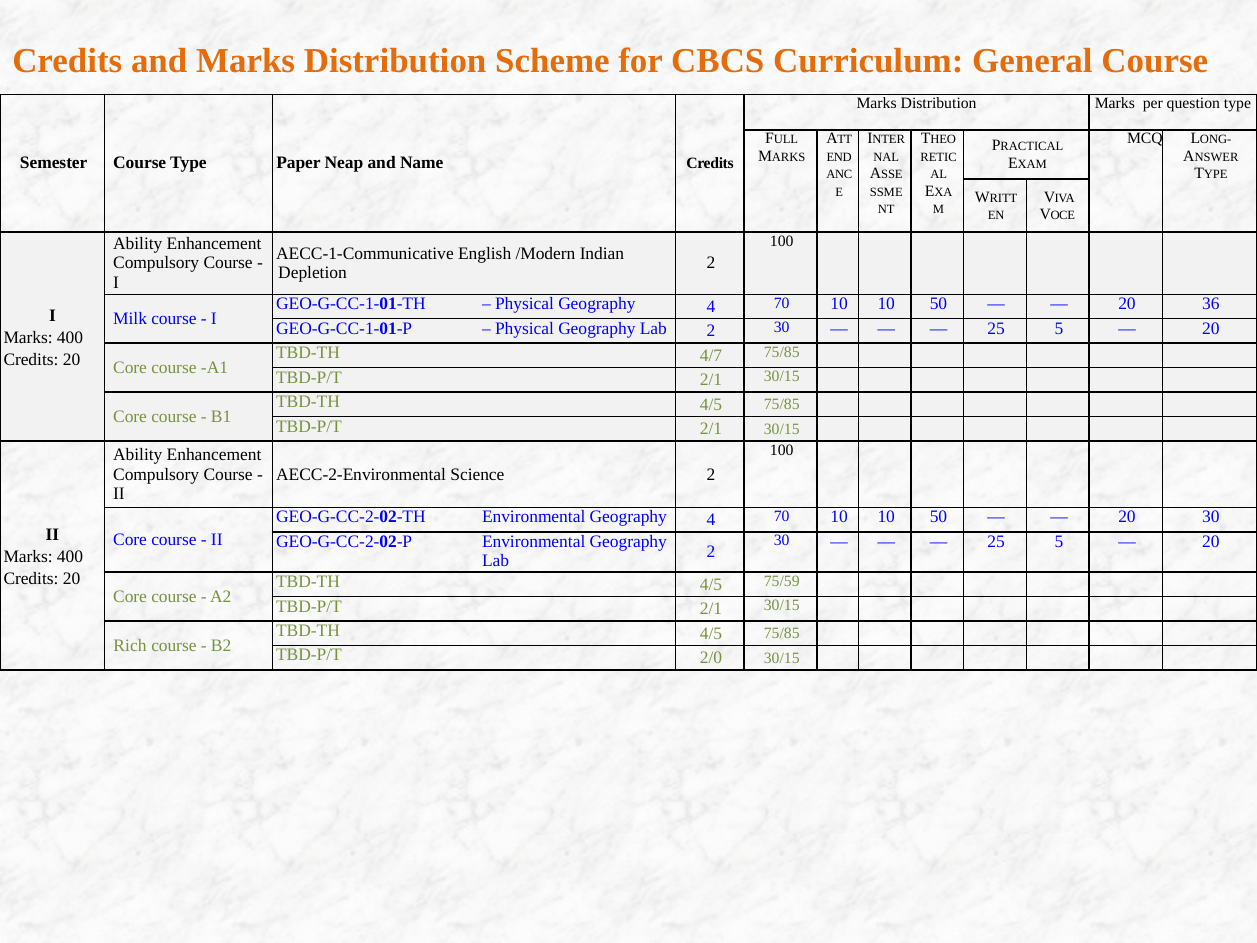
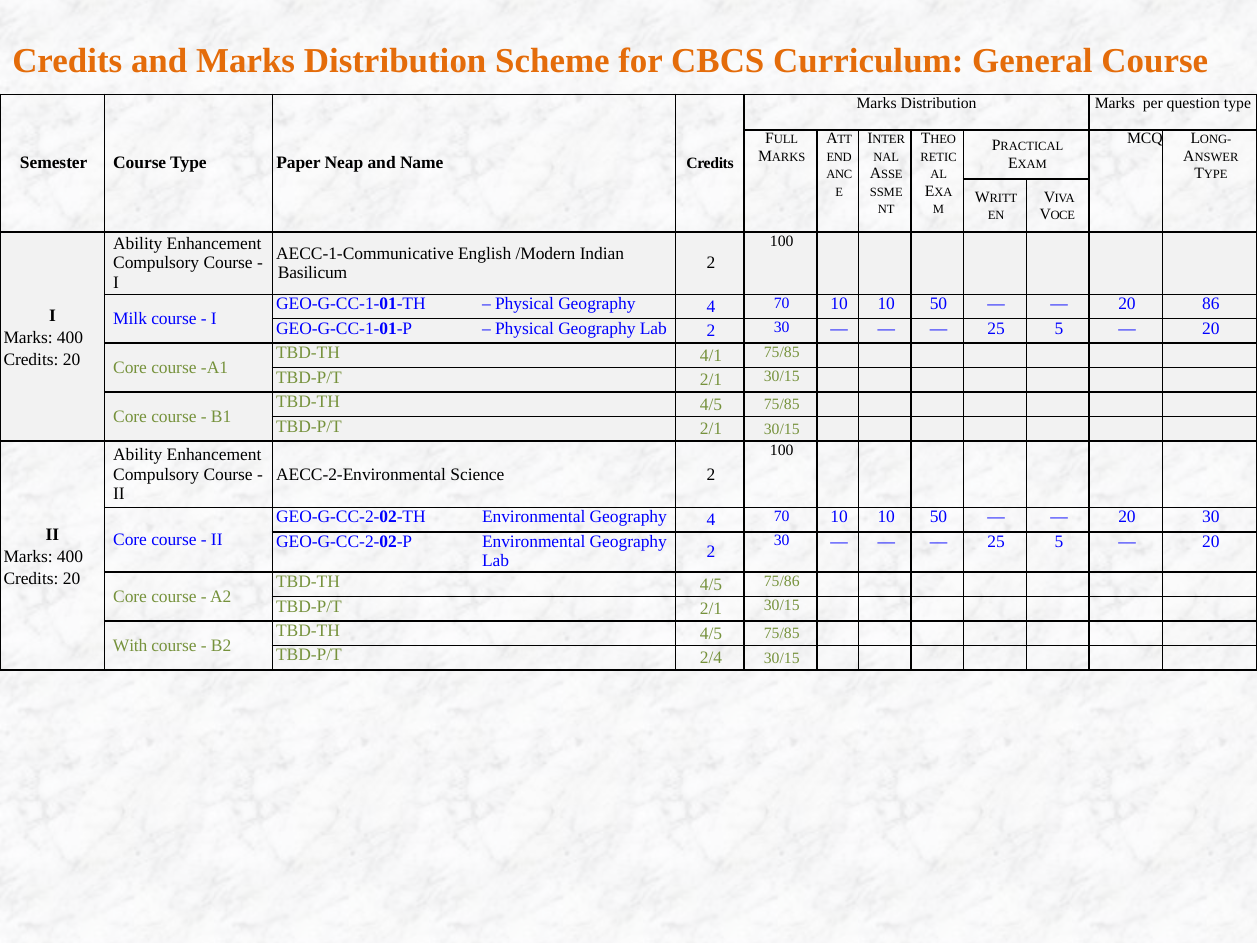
Depletion: Depletion -> Basilicum (313, 273)
36: 36 -> 86 (1211, 304)
4/7: 4/7 -> 4/1 (711, 355)
75/59: 75/59 -> 75/86 (782, 581)
Rich: Rich -> With (130, 645)
2/0: 2/0 -> 2/4 (711, 658)
